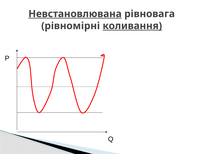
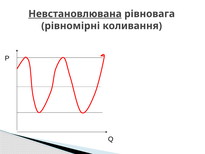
коливання underline: present -> none (132, 26)
